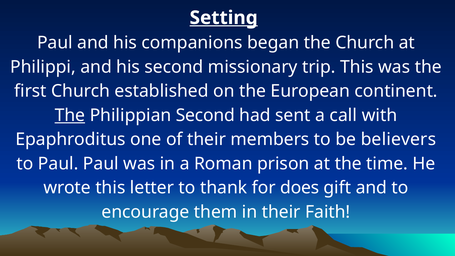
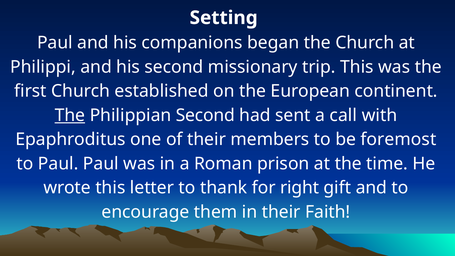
Setting underline: present -> none (224, 18)
believers: believers -> foremost (398, 139)
does: does -> right (300, 188)
